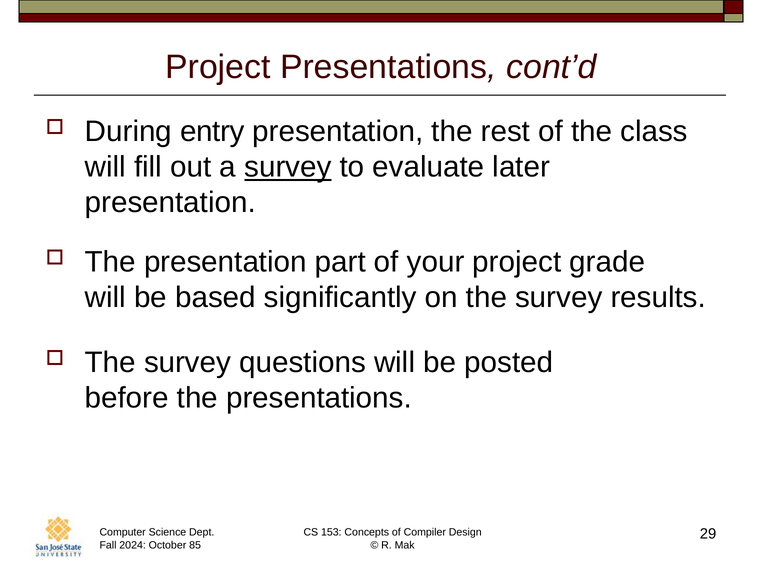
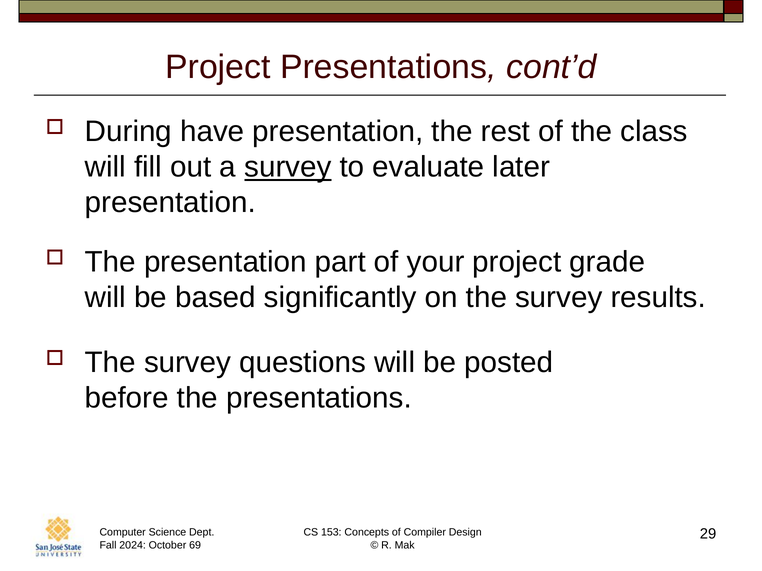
entry: entry -> have (212, 132)
85: 85 -> 69 (195, 546)
